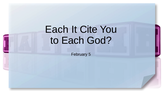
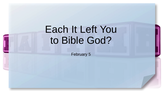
Cite: Cite -> Left (89, 30)
to Each: Each -> Bible (73, 40)
